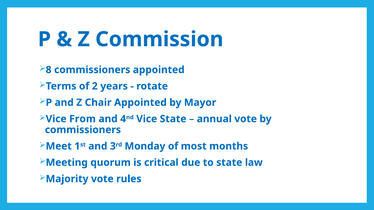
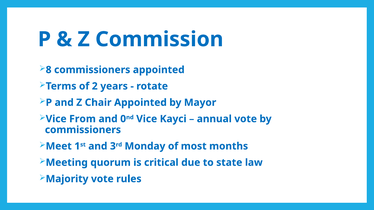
4: 4 -> 0 (123, 119)
Vice State: State -> Kayci (173, 119)
